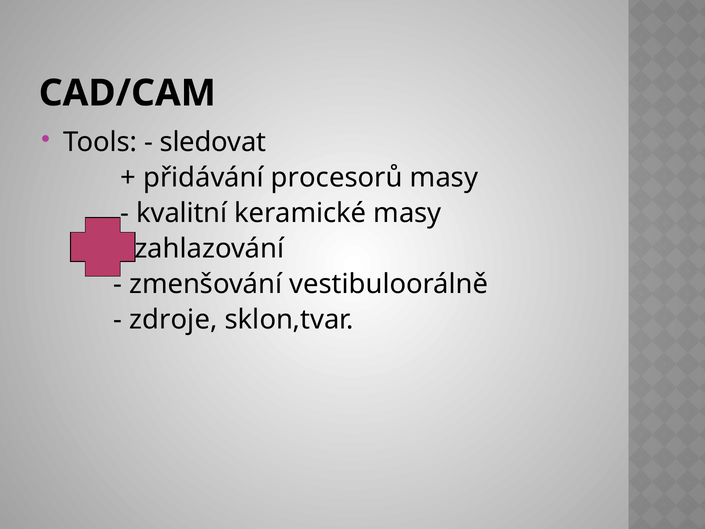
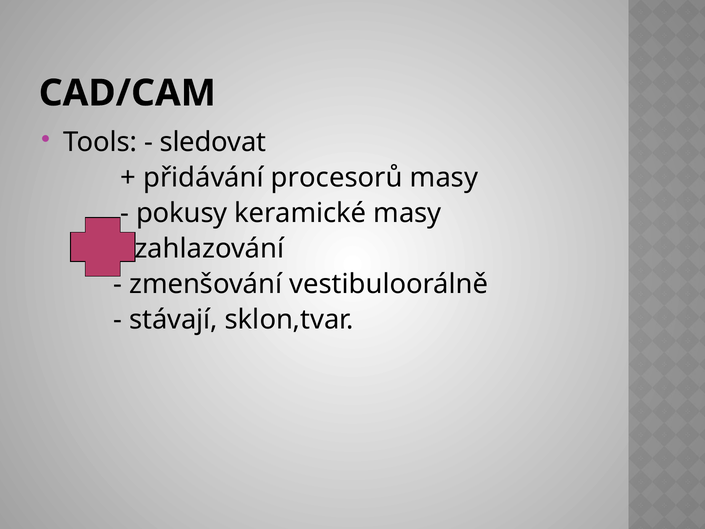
kvalitní: kvalitní -> pokusy (182, 213)
zdroje: zdroje -> stávají (173, 320)
